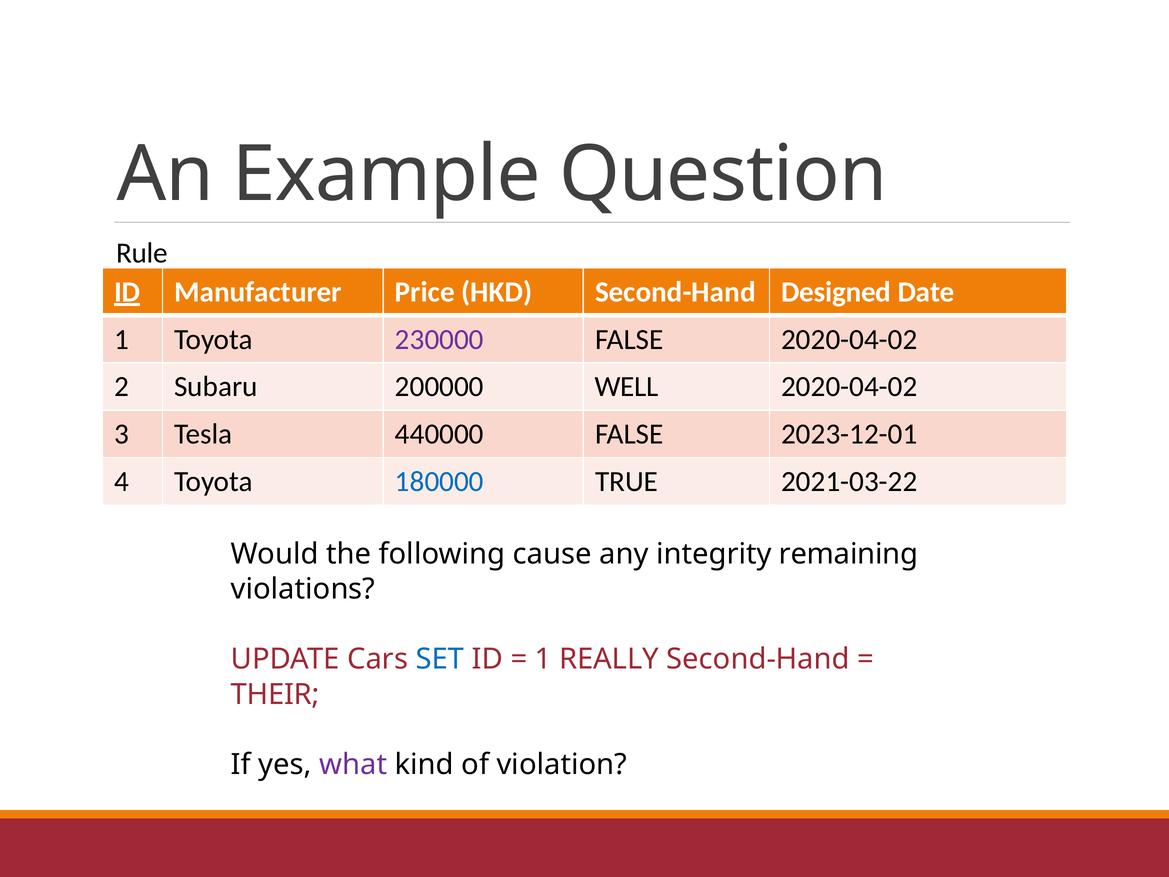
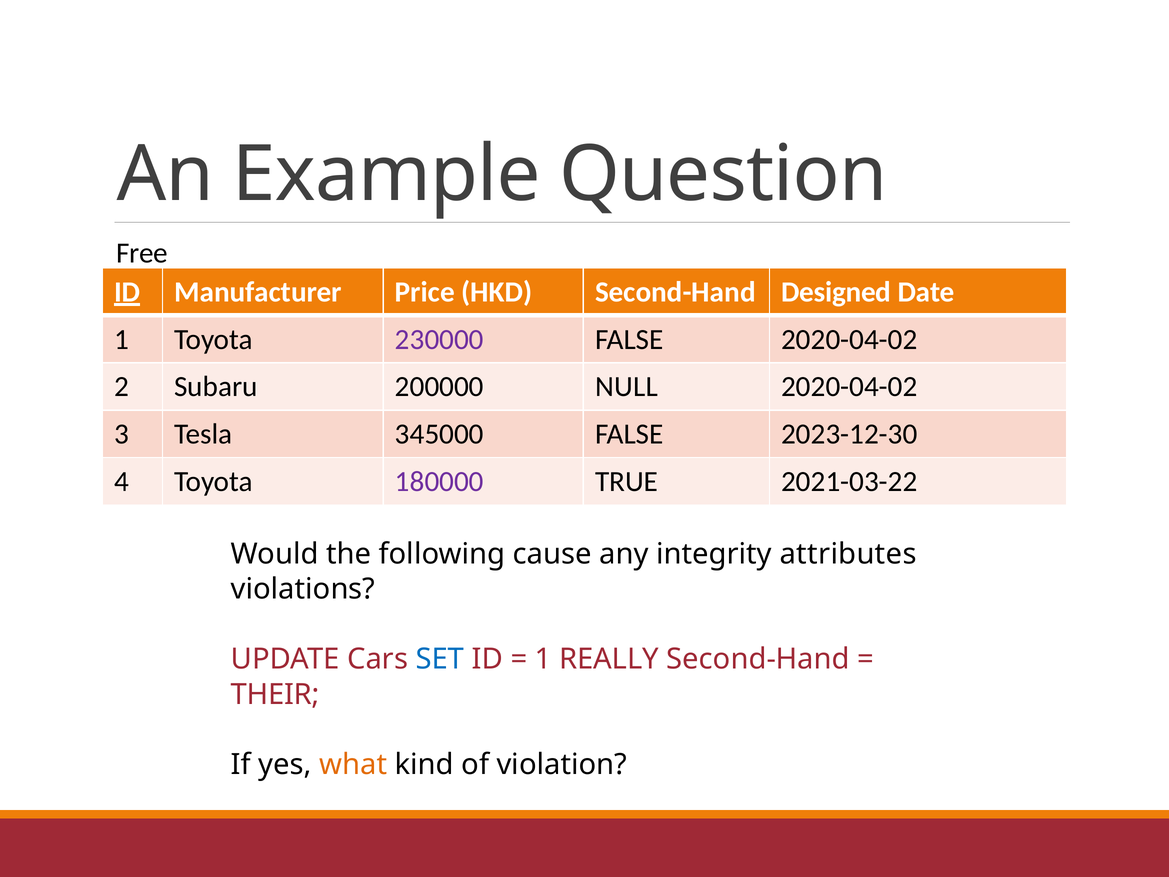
Rule: Rule -> Free (142, 253)
WELL: WELL -> NULL (626, 387)
440000: 440000 -> 345000 (439, 434)
2023-12-01: 2023-12-01 -> 2023-12-30 (849, 434)
180000 colour: blue -> purple (439, 481)
remaining: remaining -> attributes (848, 554)
what colour: purple -> orange (353, 764)
